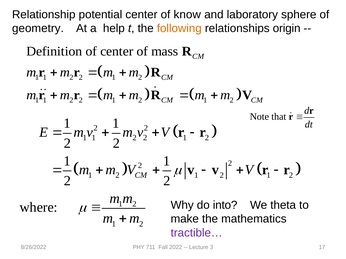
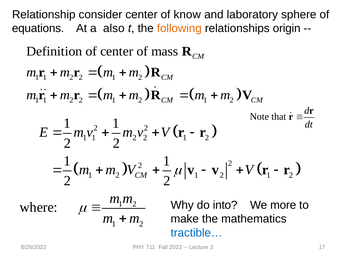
potential: potential -> consider (100, 15)
geometry: geometry -> equations (38, 28)
help: help -> also (114, 28)
theta: theta -> more (283, 205)
tractible… colour: purple -> blue (197, 233)
